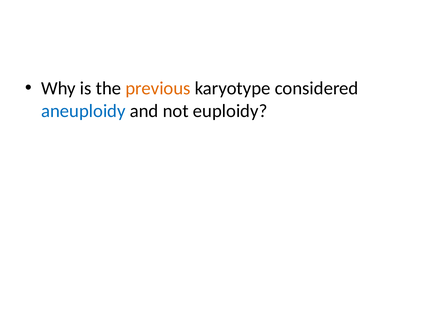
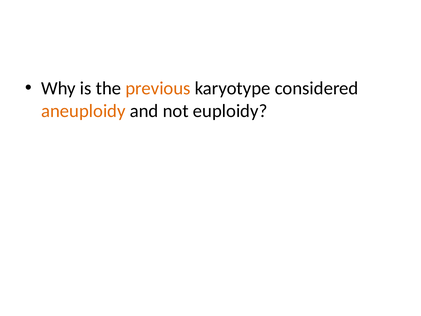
aneuploidy colour: blue -> orange (83, 111)
